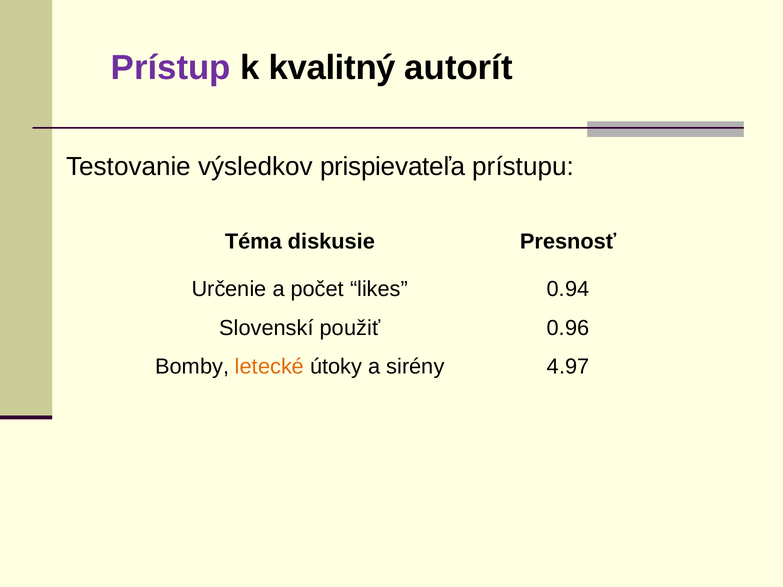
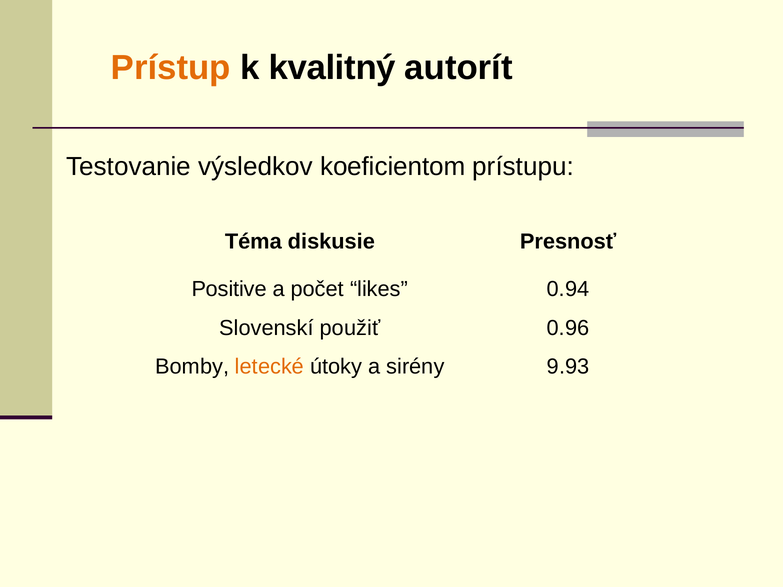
Prístup colour: purple -> orange (171, 68)
prispievateľa: prispievateľa -> koeficientom (393, 167)
Určenie: Určenie -> Positive (229, 289)
4.97: 4.97 -> 9.93 (568, 367)
